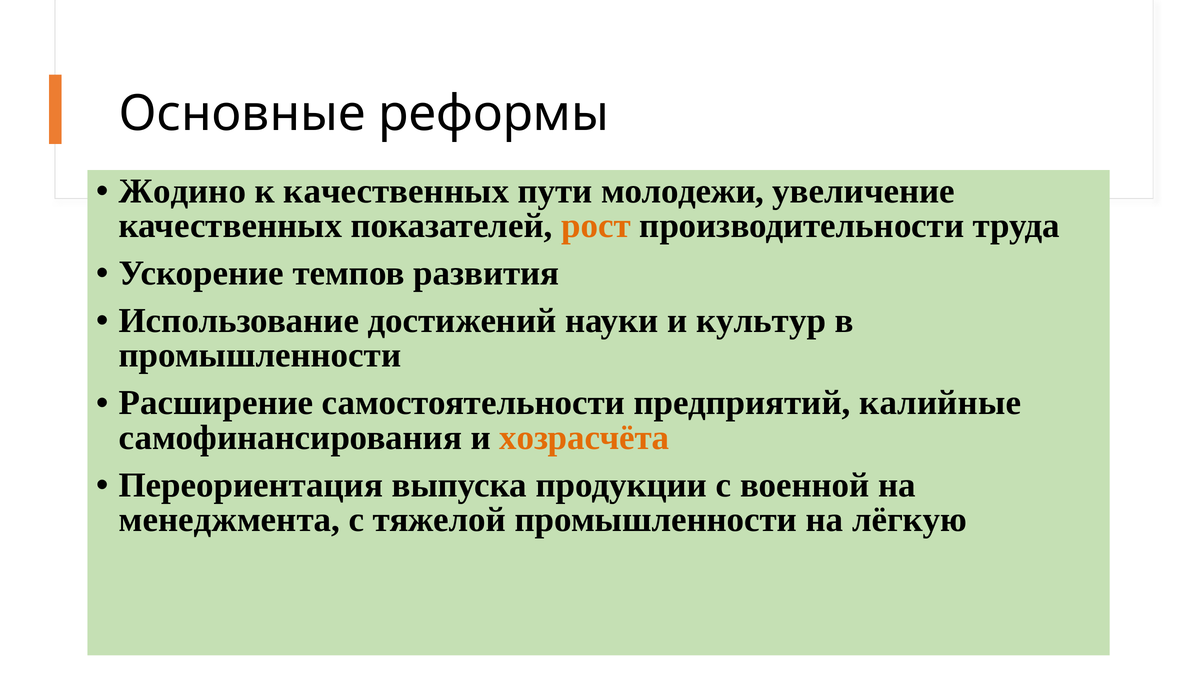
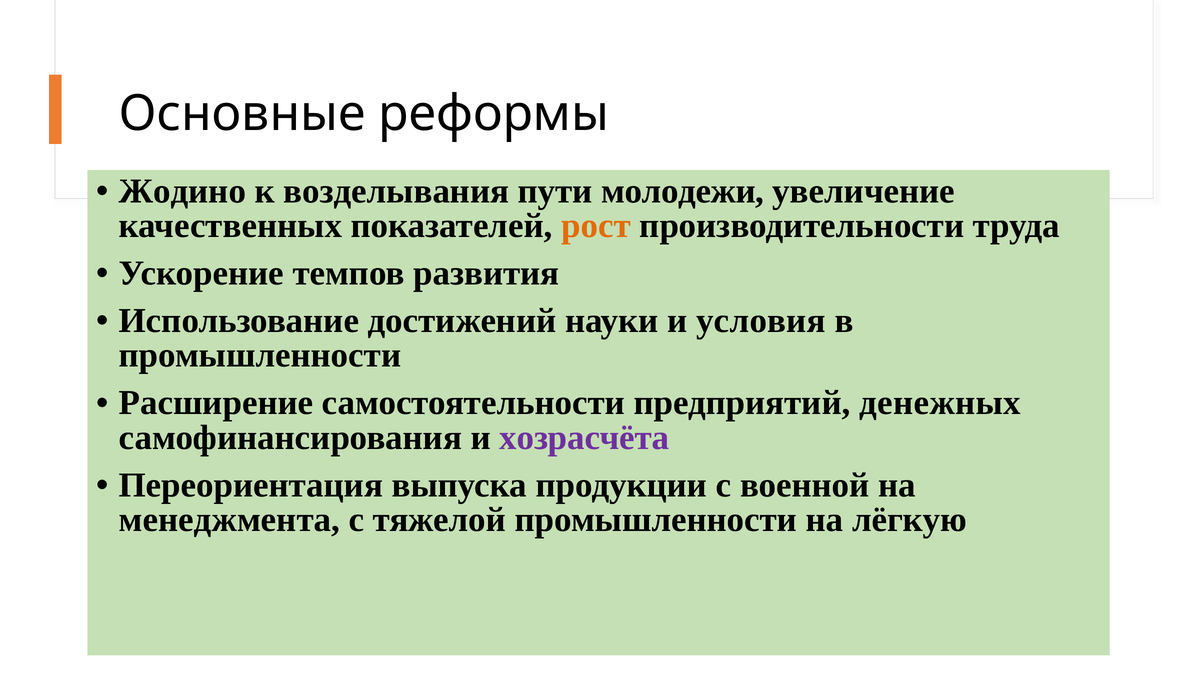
к качественных: качественных -> возделывания (396, 191)
культур: культур -> условия (761, 320)
калийные: калийные -> денежных (940, 402)
хозрасчёта colour: orange -> purple (584, 437)
